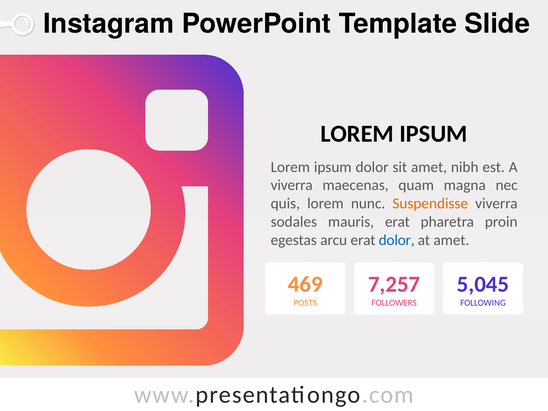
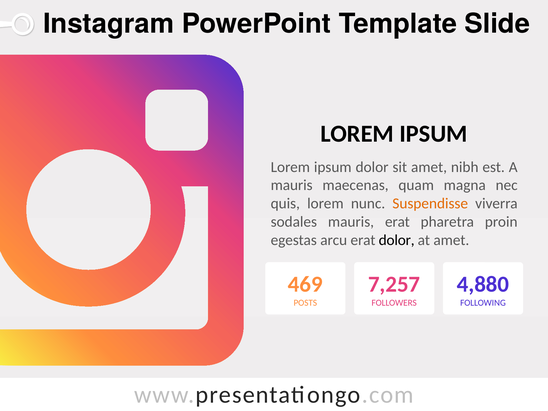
viverra: viverra -> mauris (292, 185)
dolor colour: blue -> black (397, 240)
5,045: 5,045 -> 4,880 (483, 284)
